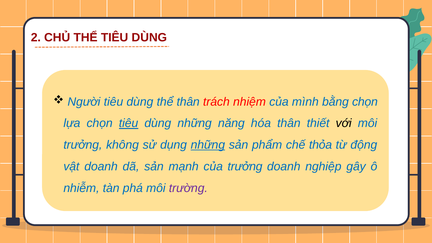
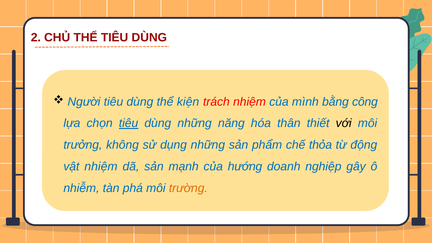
thể thân: thân -> kiện (188, 102)
bằng chọn: chọn -> công (365, 102)
những underline: present -> none (208, 145)
vật doanh: doanh -> nhiệm (101, 167)
của trưởng: trưởng -> hướng (245, 167)
trường colour: purple -> orange (188, 188)
